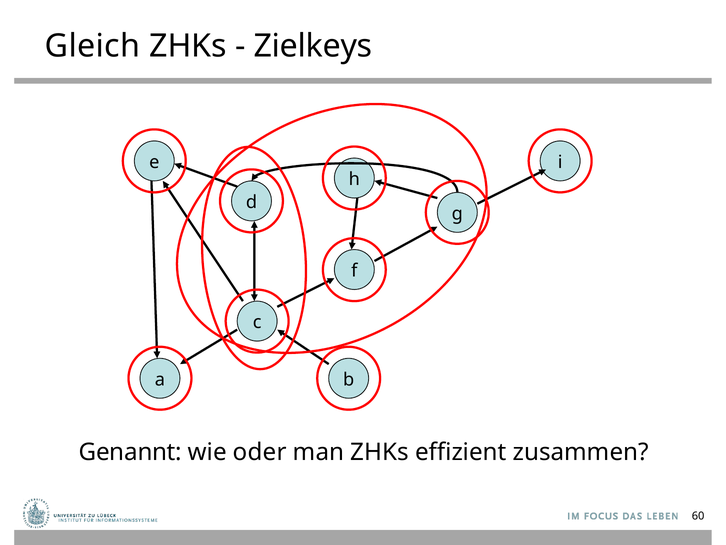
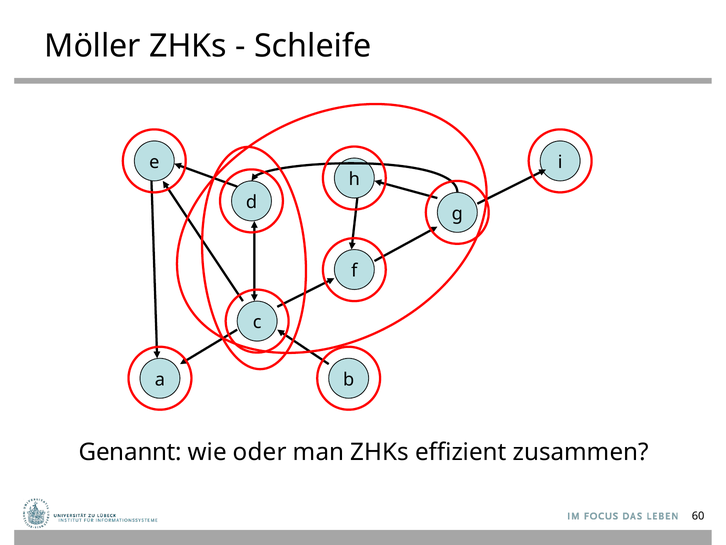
Gleich: Gleich -> Möller (93, 46)
Zielkeys: Zielkeys -> Schleife (313, 46)
